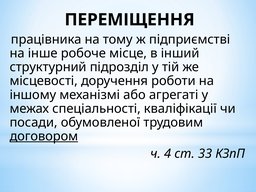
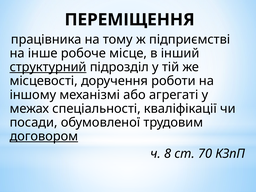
структурний underline: none -> present (48, 67)
4: 4 -> 8 (168, 154)
33: 33 -> 70 (205, 154)
